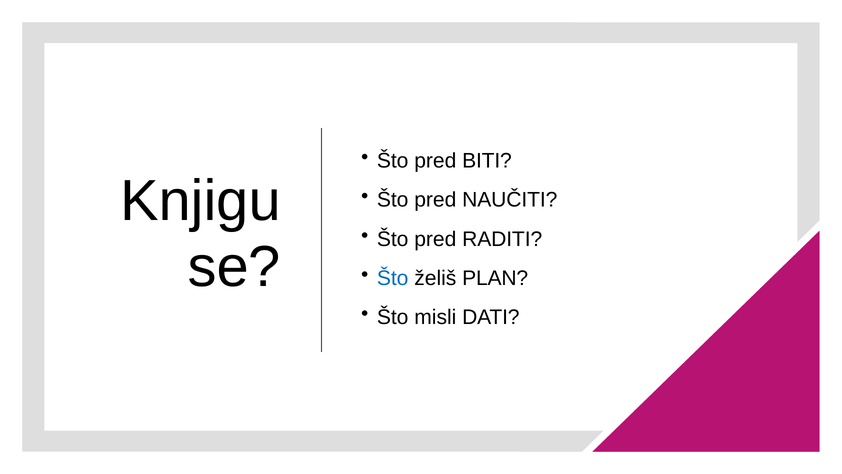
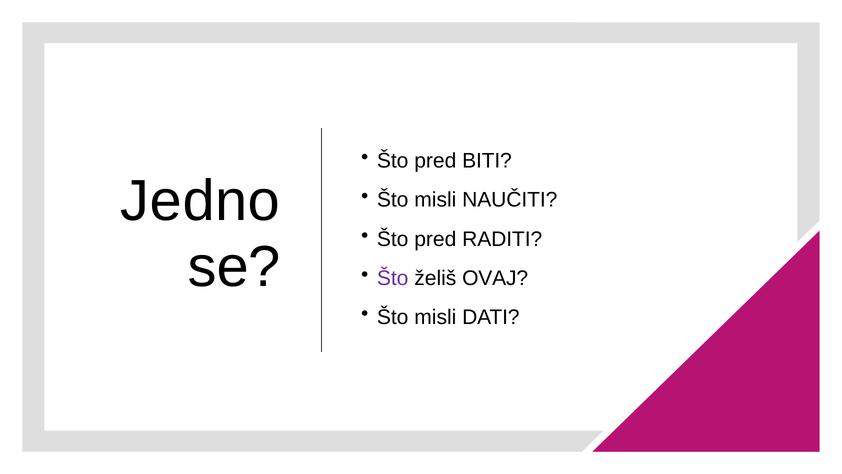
Knjigu: Knjigu -> Jedno (200, 201)
pred: pred -> misli (435, 200)
Što colour: blue -> purple (393, 278)
PLAN: PLAN -> OVAJ (495, 278)
